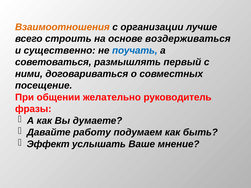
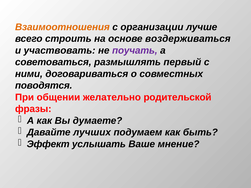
существенно: существенно -> участвовать (60, 50)
поучать colour: blue -> purple (135, 50)
посещение: посещение -> поводятся (44, 86)
руководитель: руководитель -> родительской (178, 97)
работу: работу -> лучших (92, 133)
